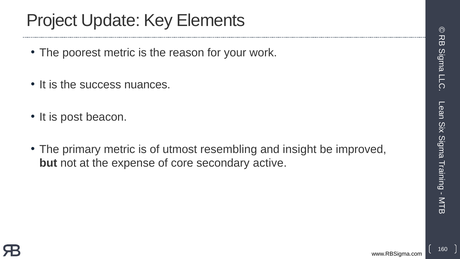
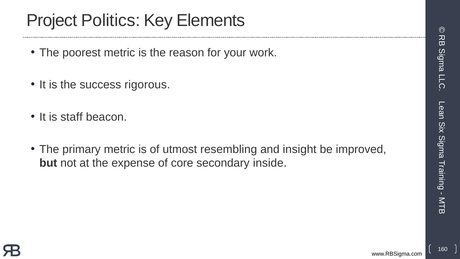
Update: Update -> Politics (111, 20)
nuances: nuances -> rigorous (147, 85)
post: post -> staff (72, 117)
active: active -> inside (270, 163)
